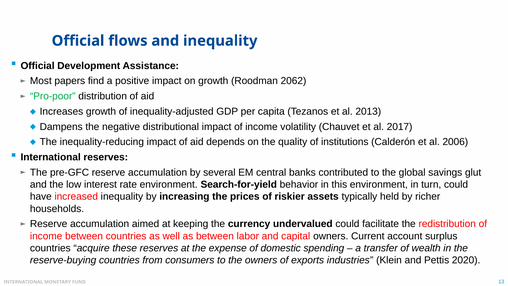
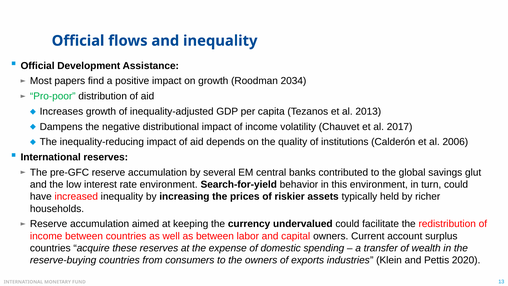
2062: 2062 -> 2034 (293, 81)
